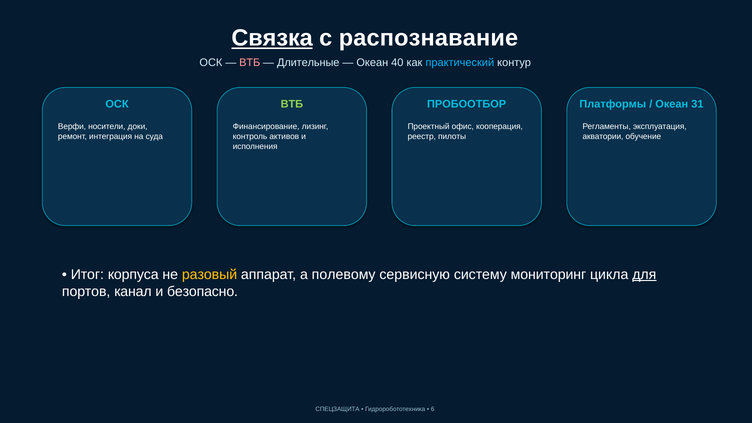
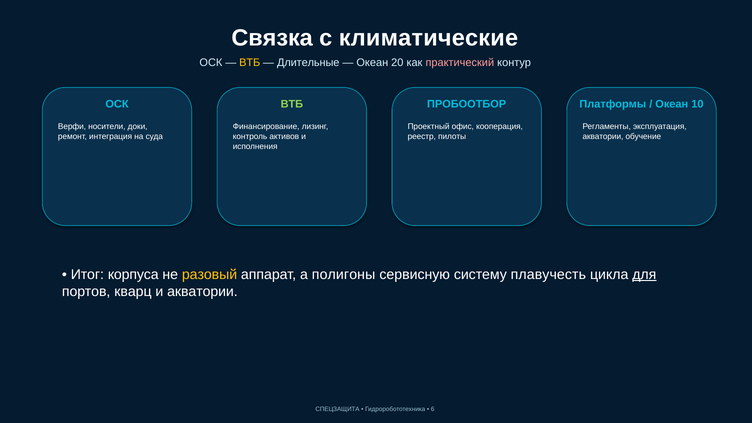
Связка underline: present -> none (272, 38)
распознавание: распознавание -> климатические (428, 38)
ВТБ colour: pink -> yellow (250, 63)
40: 40 -> 20 (397, 63)
практический colour: light blue -> pink (460, 63)
31: 31 -> 10 (697, 104)
полевому: полевому -> полигоны (344, 274)
мониторинг: мониторинг -> плавучесть (548, 274)
канал: канал -> кварц (133, 291)
и безопасно: безопасно -> акватории (202, 291)
